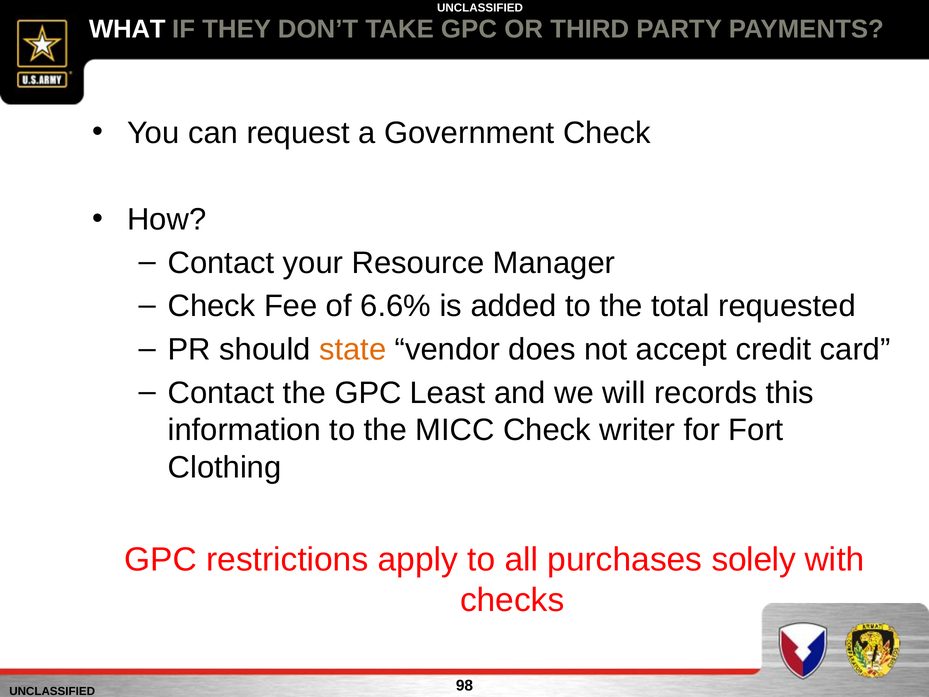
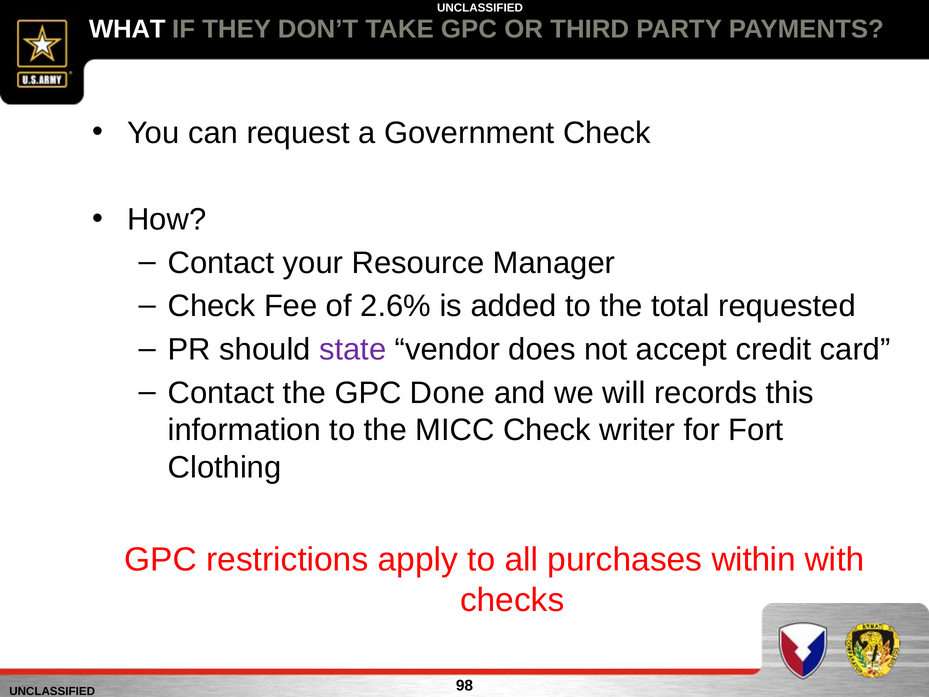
6.6%: 6.6% -> 2.6% (396, 306)
state colour: orange -> purple (353, 349)
Least: Least -> Done (447, 393)
solely: solely -> within (754, 560)
